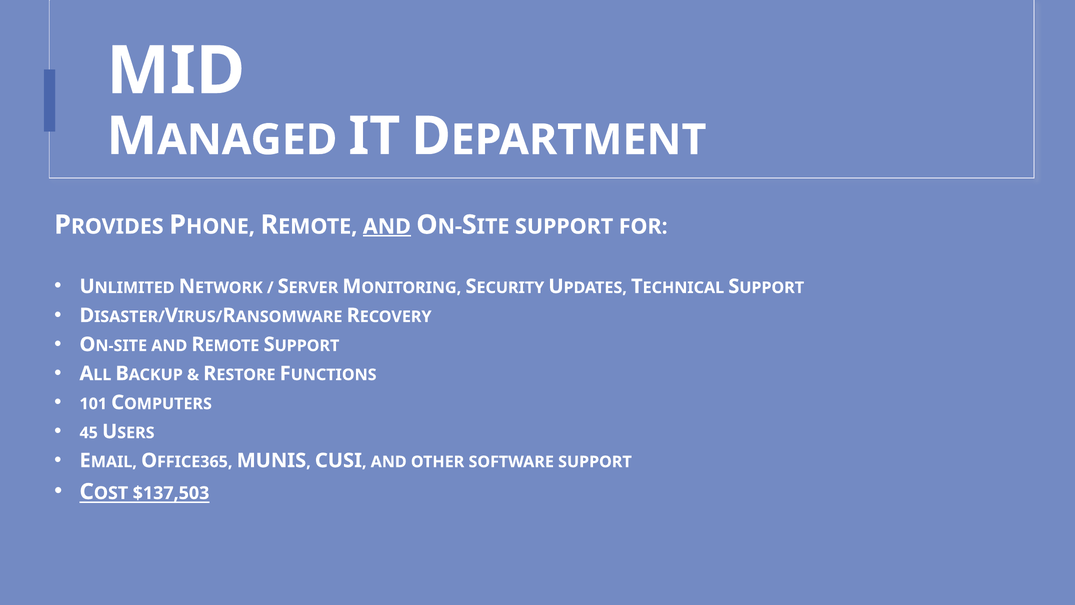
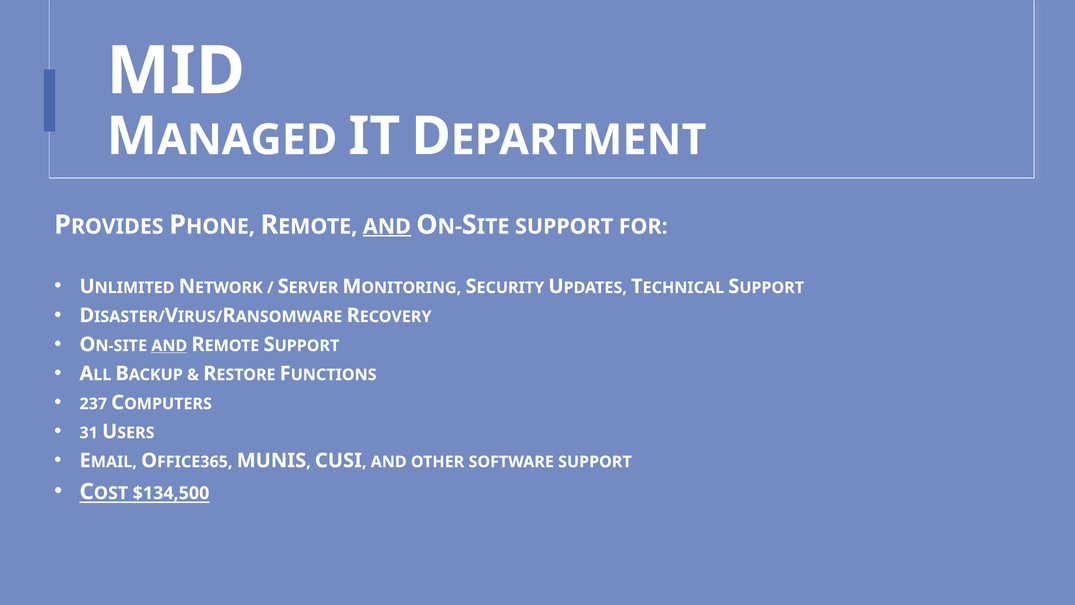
AND underline: none -> present (169, 346)
101: 101 -> 237 (93, 404)
45: 45 -> 31 (89, 433)
$137,503: $137,503 -> $134,500 (171, 493)
